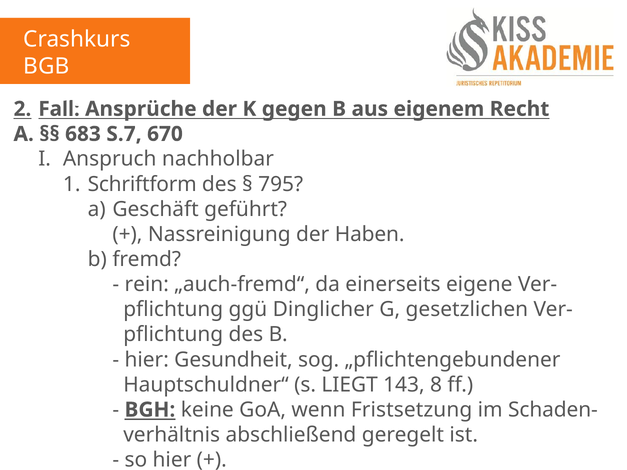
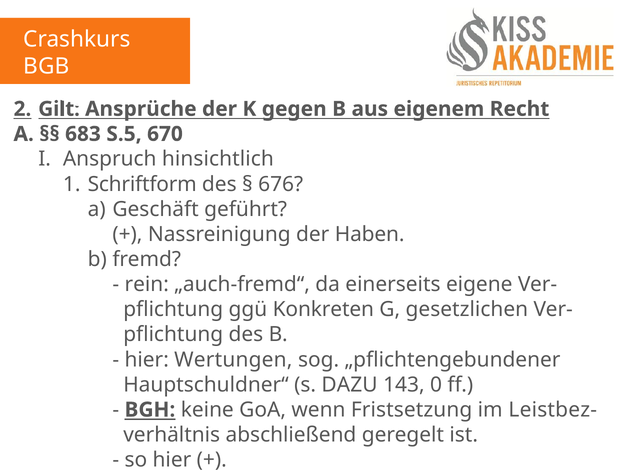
Fall: Fall -> Gilt (59, 109)
S.7: S.7 -> S.5 (124, 134)
nachholbar: nachholbar -> hinsichtlich (218, 159)
795: 795 -> 676 (281, 184)
Dinglicher: Dinglicher -> Konkreten (323, 310)
Gesundheit: Gesundheit -> Wertungen (233, 360)
LIEGT: LIEGT -> DAZU (350, 385)
8: 8 -> 0 (436, 385)
Schaden-: Schaden- -> Leistbez- (553, 410)
